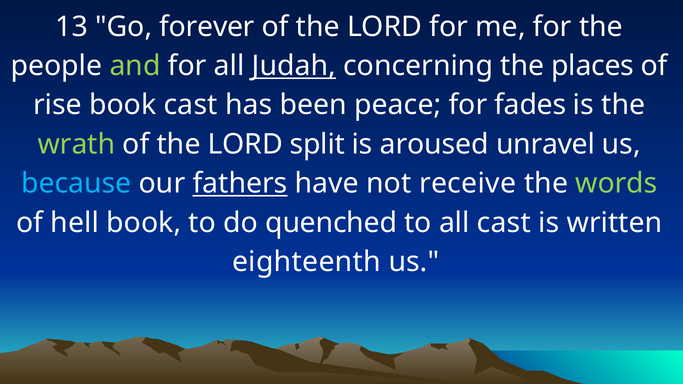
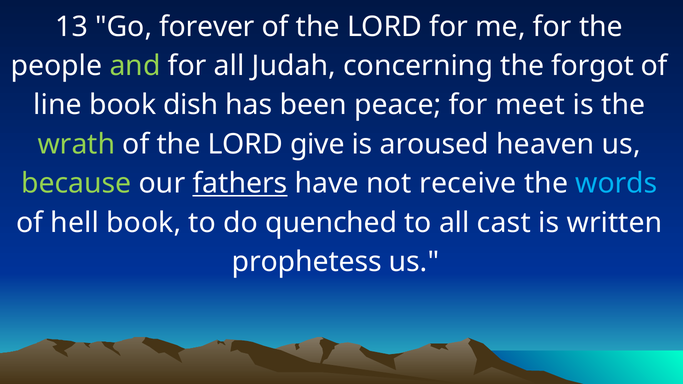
Judah underline: present -> none (294, 66)
places: places -> forgot (593, 66)
rise: rise -> line (58, 105)
book cast: cast -> dish (191, 105)
fades: fades -> meet (530, 105)
split: split -> give (317, 144)
unravel: unravel -> heaven (545, 144)
because colour: light blue -> light green (76, 184)
words colour: light green -> light blue (616, 184)
eighteenth: eighteenth -> prophetess (307, 262)
